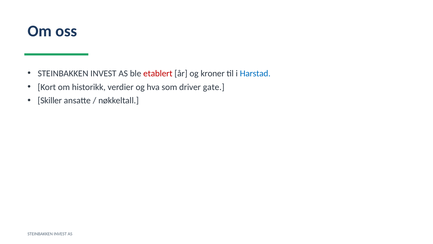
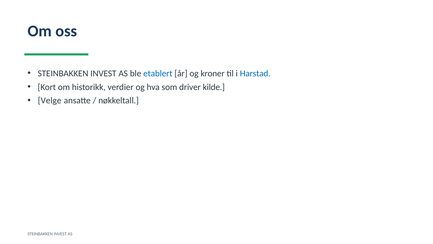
etablert colour: red -> blue (158, 73)
gate: gate -> kilde (214, 87)
Skiller: Skiller -> Velge (50, 100)
